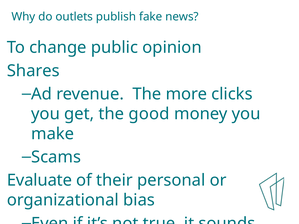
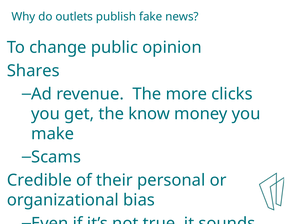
good: good -> know (149, 114)
Evaluate: Evaluate -> Credible (39, 180)
